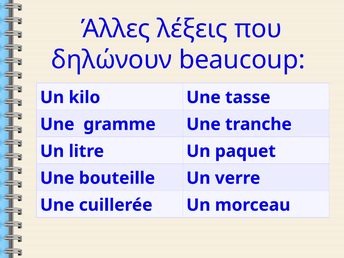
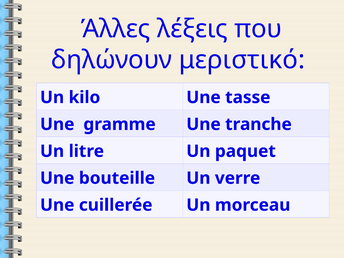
beaucoup: beaucoup -> μεριστικό (242, 60)
